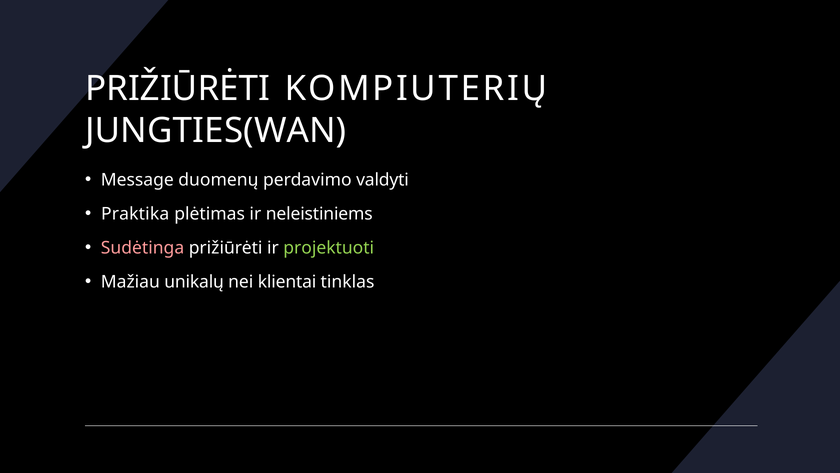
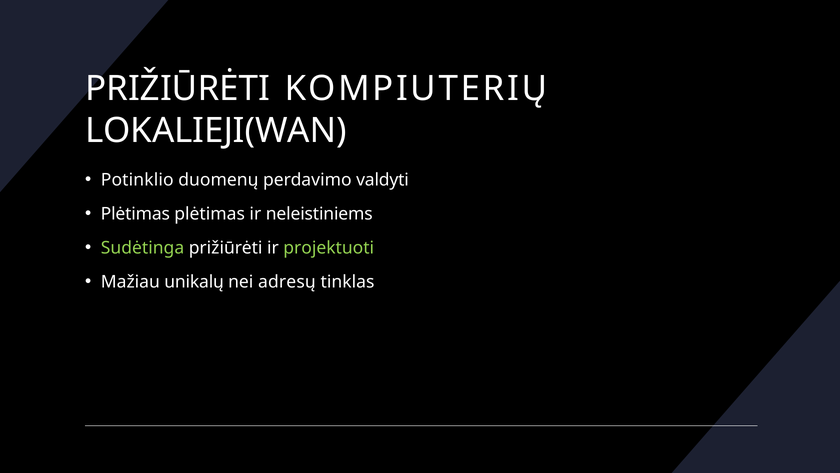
JUNGTIES(WAN: JUNGTIES(WAN -> LOKALIEJI(WAN (216, 130)
Message: Message -> Potinklio (137, 180)
Praktika: Praktika -> Plėtimas (135, 214)
Sudėtinga colour: pink -> light green (143, 248)
klientai: klientai -> adresų (287, 282)
